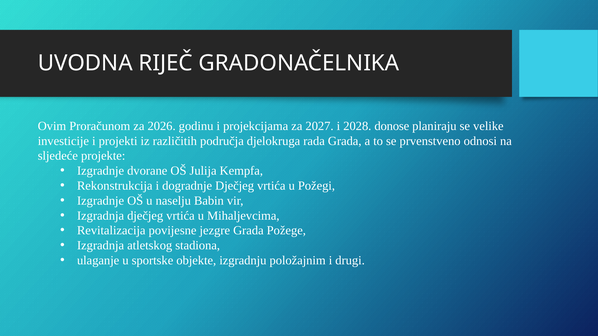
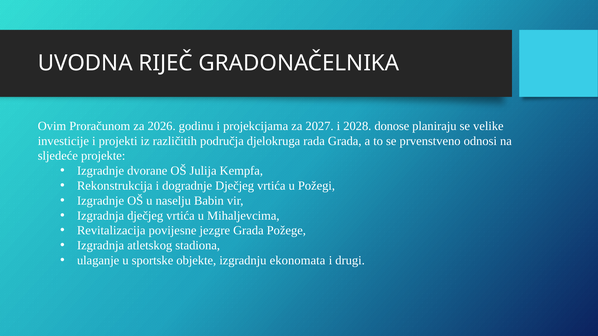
položajnim: položajnim -> ekonomata (298, 261)
